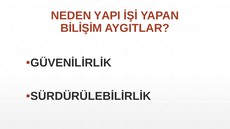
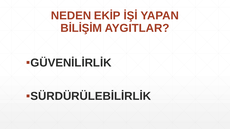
YAPI: YAPI -> EKİP (107, 16)
